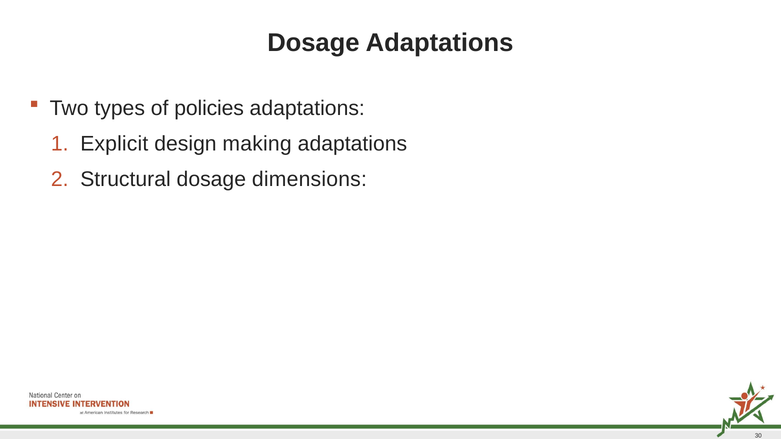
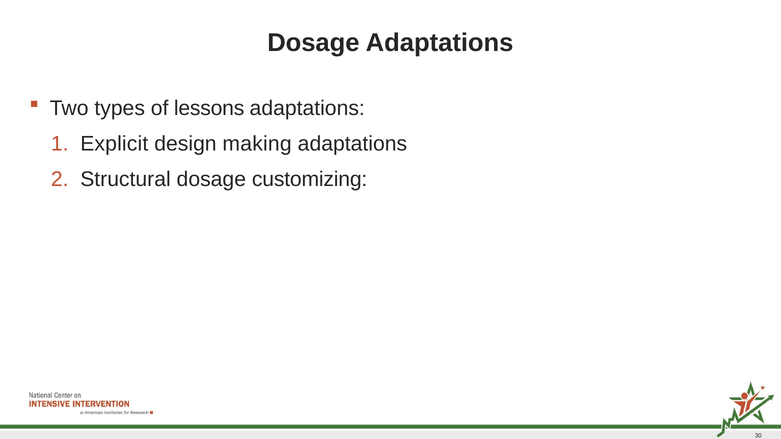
policies: policies -> lessons (209, 108)
dimensions: dimensions -> customizing (310, 179)
